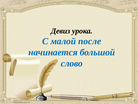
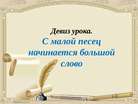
после: после -> песец (90, 41)
